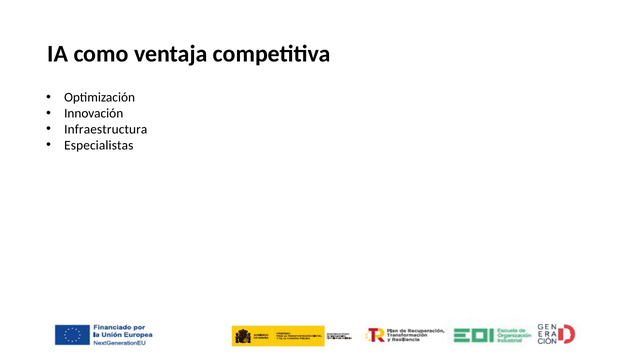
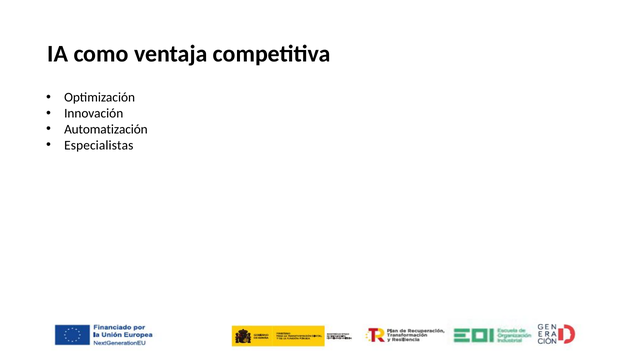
Infraestructura: Infraestructura -> Automatización (106, 129)
